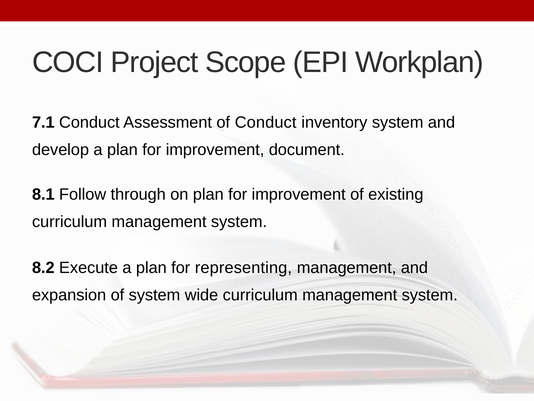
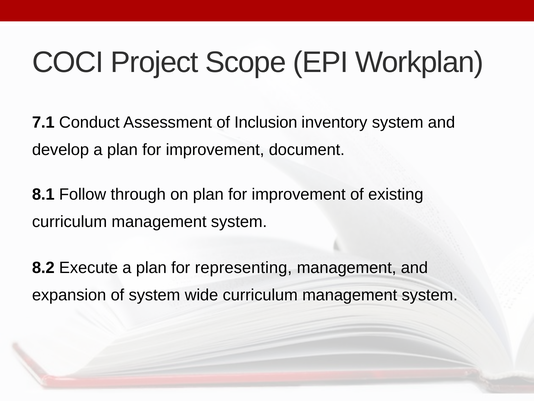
of Conduct: Conduct -> Inclusion (266, 122)
